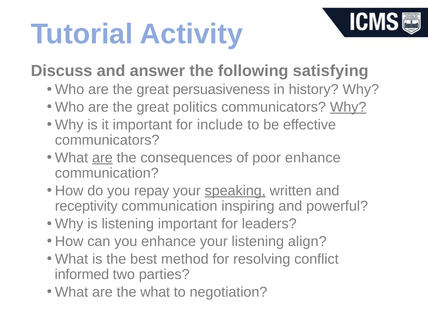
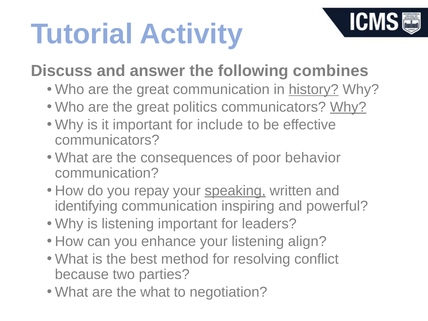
satisfying: satisfying -> combines (331, 71)
great persuasiveness: persuasiveness -> communication (221, 89)
history underline: none -> present (314, 89)
are underline: present -> none (102, 158)
poor enhance: enhance -> behavior (313, 158)
receptivity: receptivity -> identifying (86, 206)
informed: informed -> because (82, 274)
